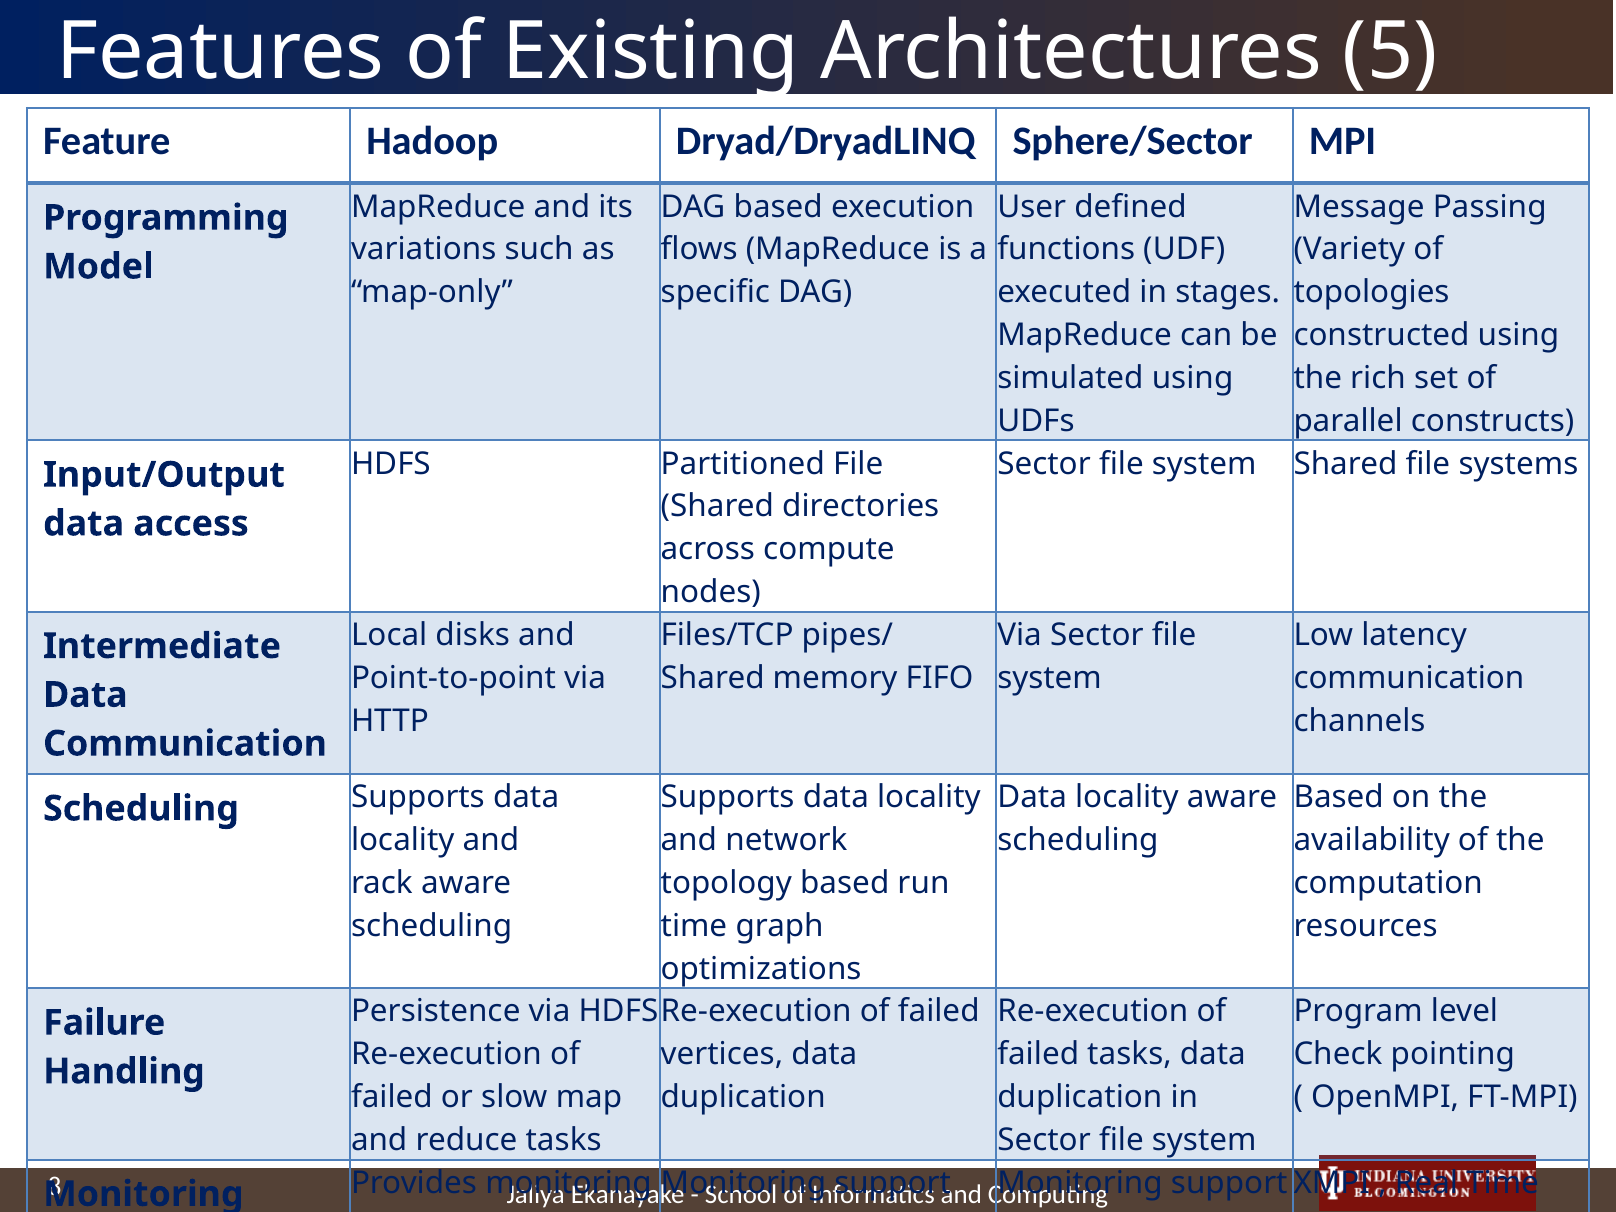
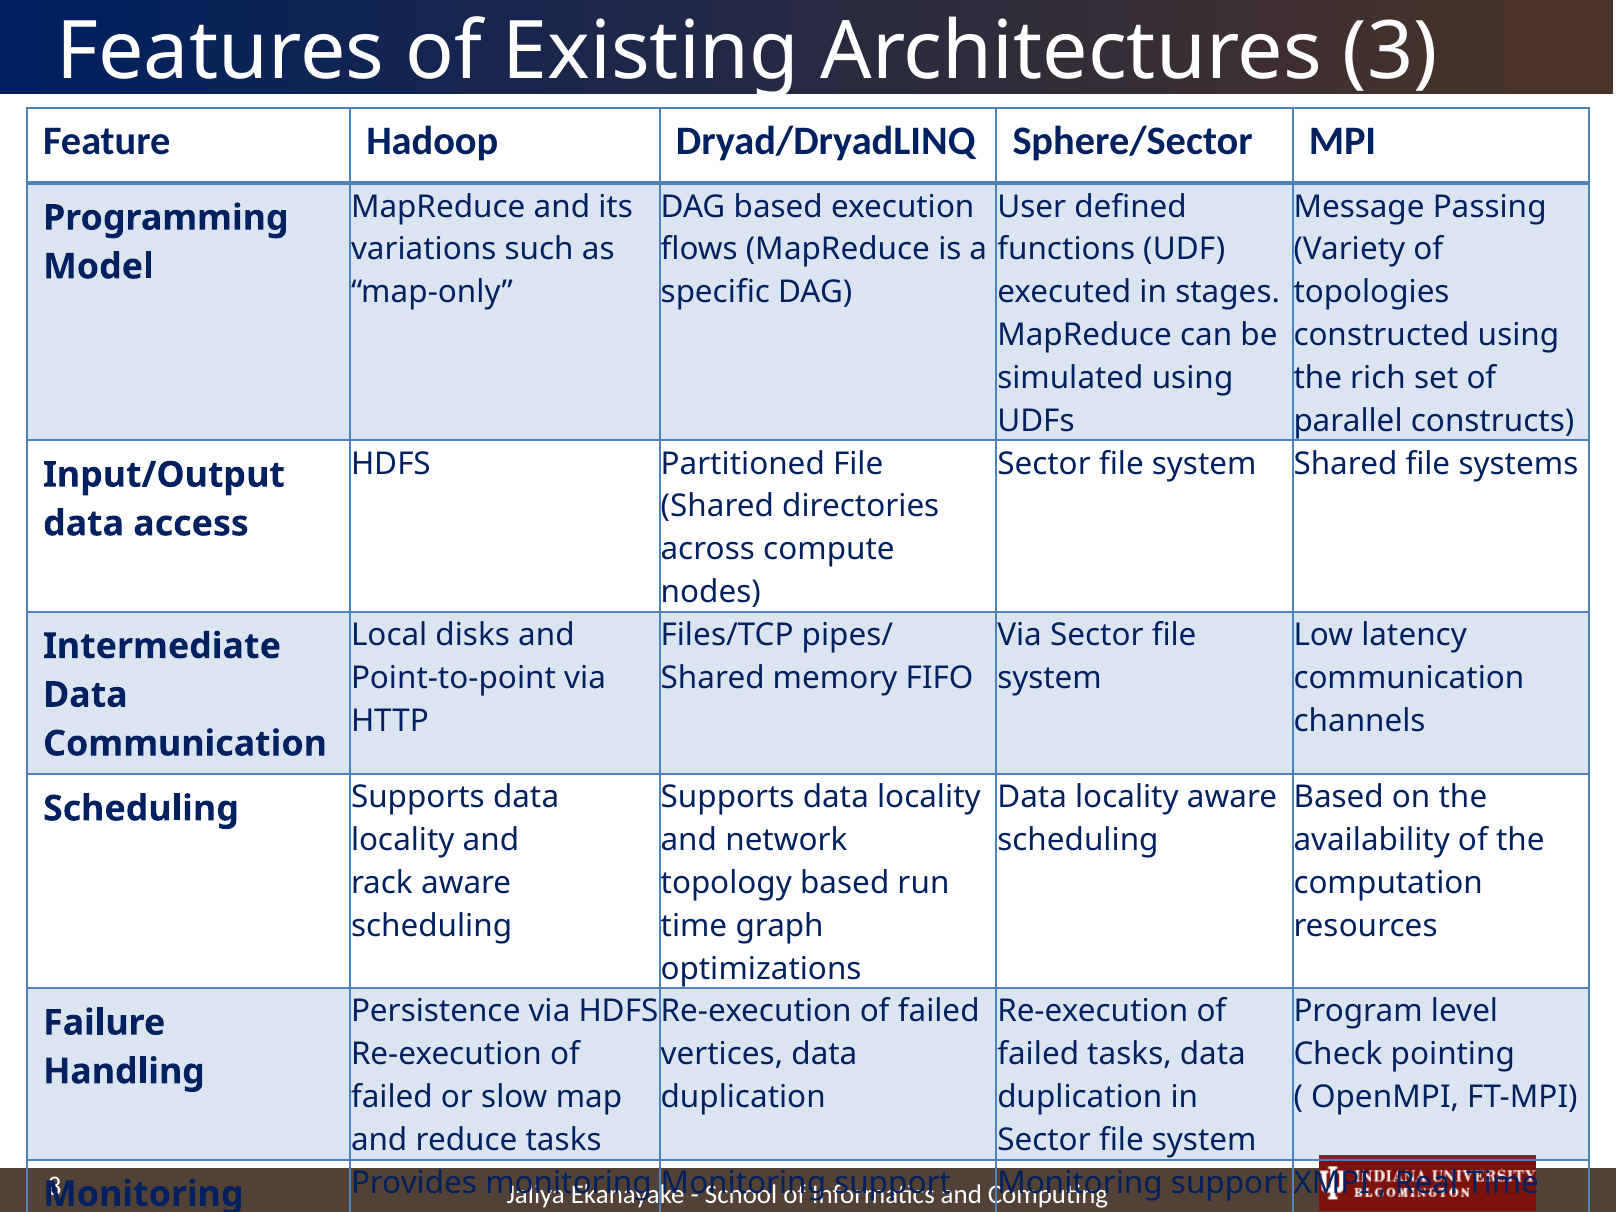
5: 5 -> 3 (1390, 52)
